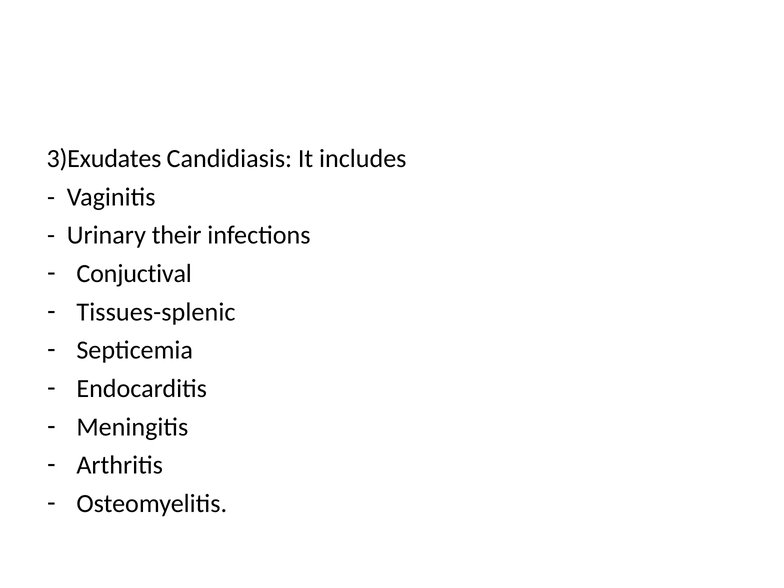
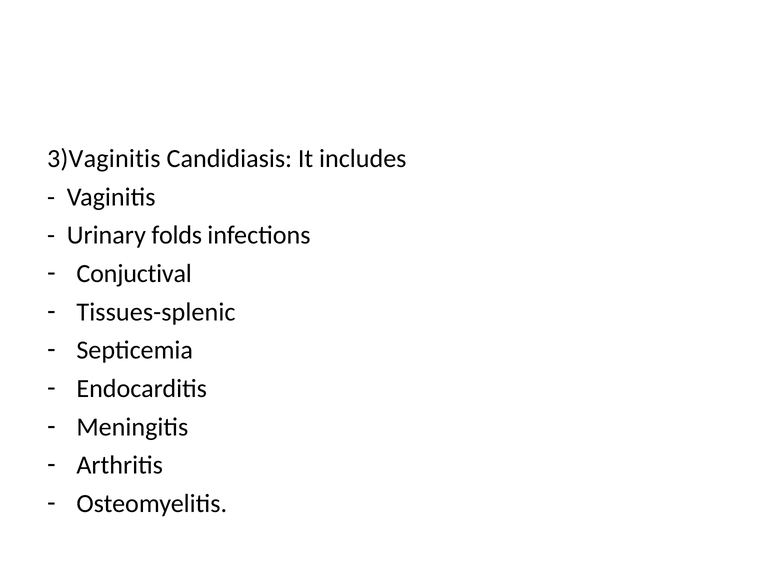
3)Exudates: 3)Exudates -> 3)Vaginitis (104, 159)
their: their -> folds (177, 235)
